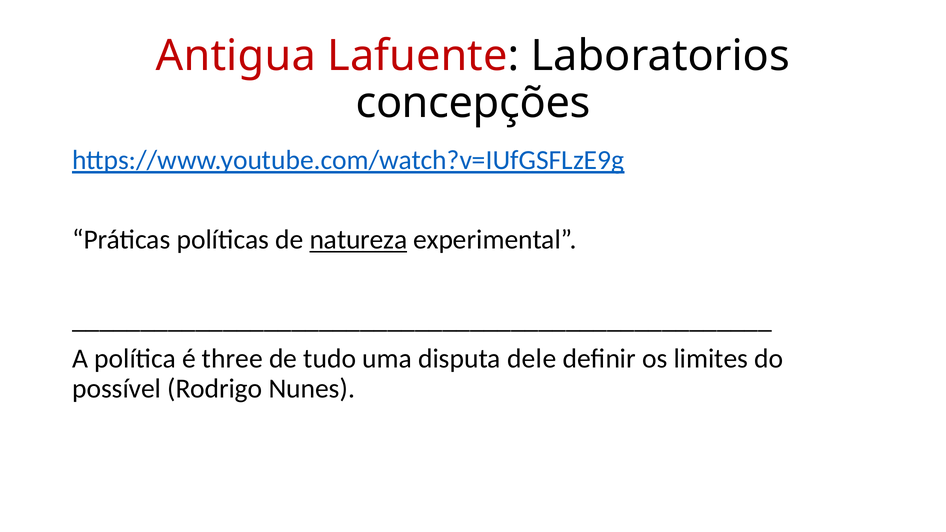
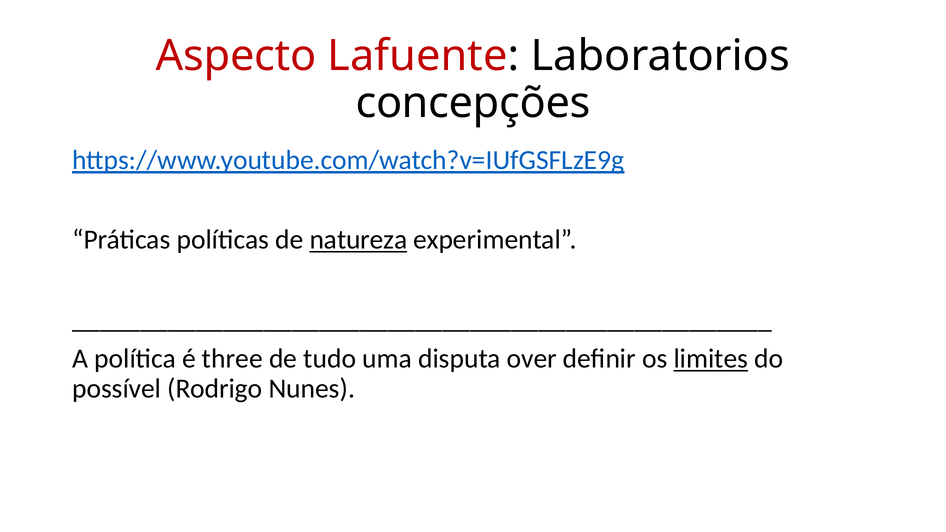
Antigua: Antigua -> Aspecto (236, 56)
dele: dele -> over (532, 359)
limites underline: none -> present (711, 359)
